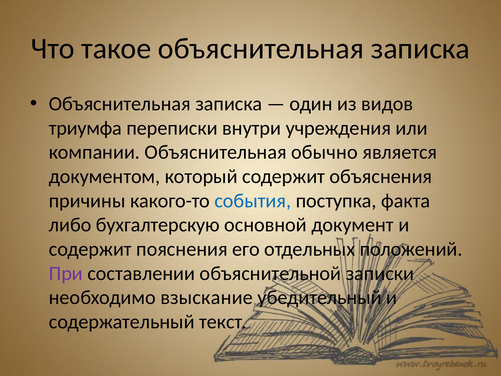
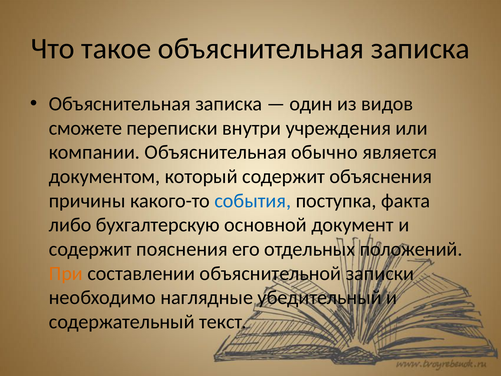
триумфа: триумфа -> сможете (85, 128)
При colour: purple -> orange (66, 273)
взыскание: взыскание -> наглядные (207, 297)
